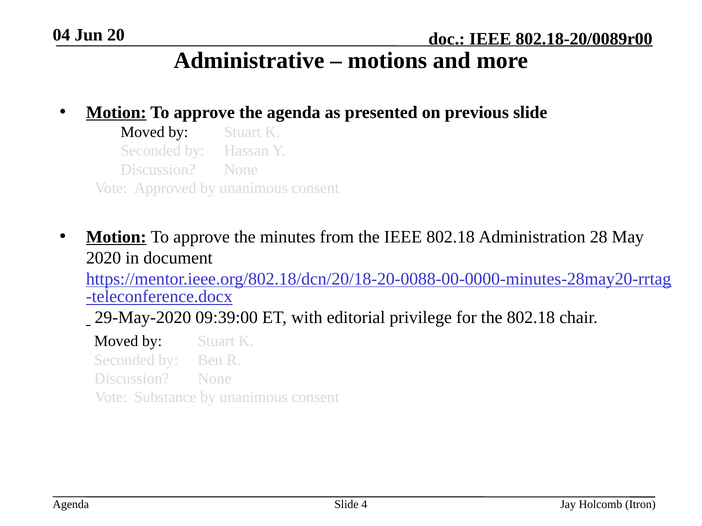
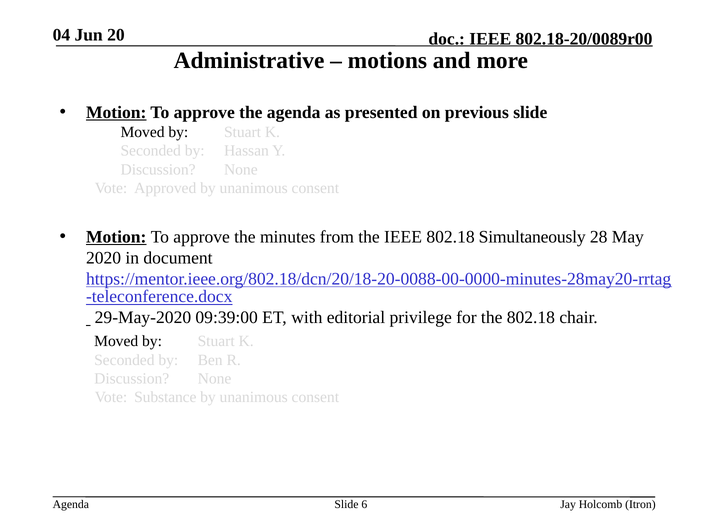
Administration: Administration -> Simultaneously (532, 237)
4: 4 -> 6 (364, 505)
